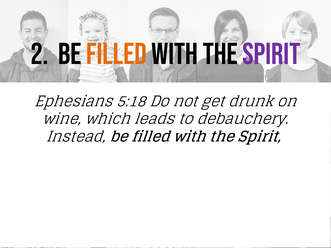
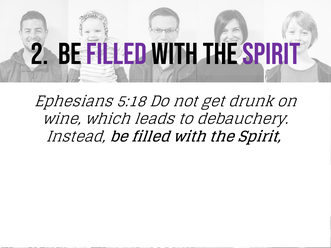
FILLED colour: orange -> purple (116, 54)
